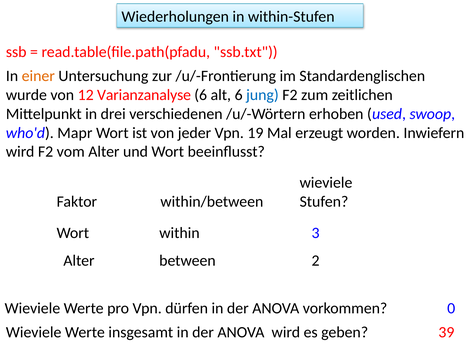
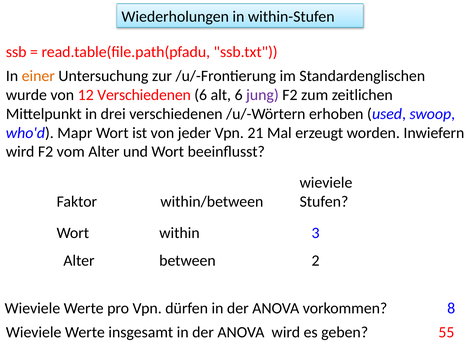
12 Varianzanalyse: Varianzanalyse -> Verschiedenen (144, 95)
jung colour: blue -> purple (262, 95)
19: 19 -> 21 (255, 133)
0: 0 -> 8 (451, 309)
39: 39 -> 55 (446, 333)
